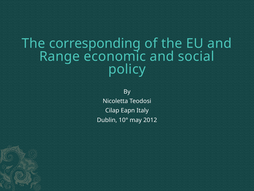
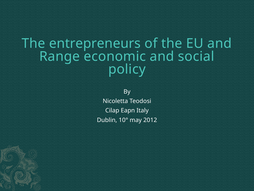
corresponding: corresponding -> entrepreneurs (95, 43)
